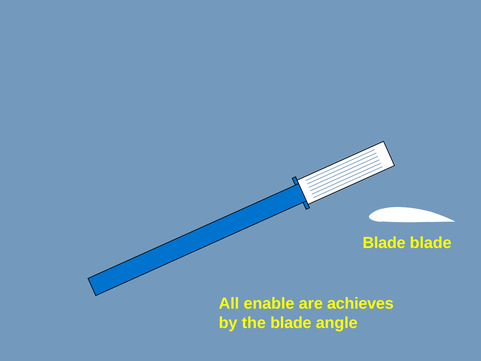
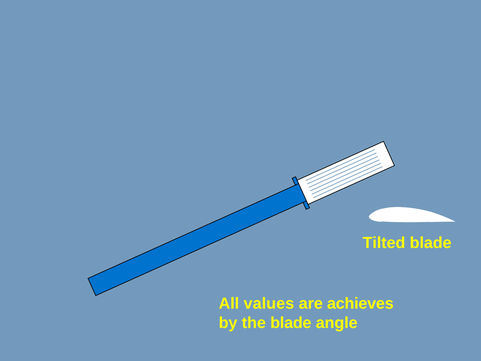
Blade: Blade -> Tilted (384, 243)
enable: enable -> values (269, 303)
